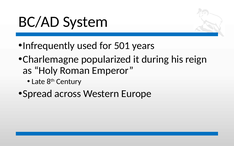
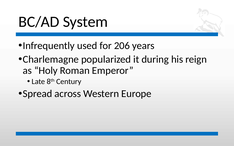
501: 501 -> 206 (122, 46)
